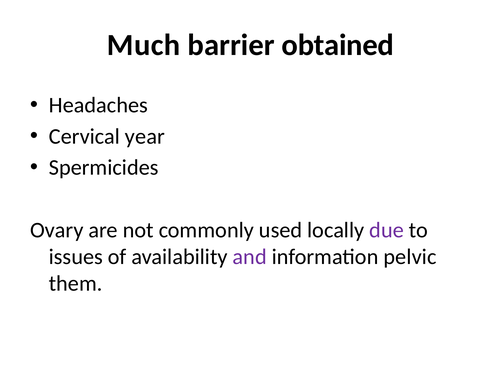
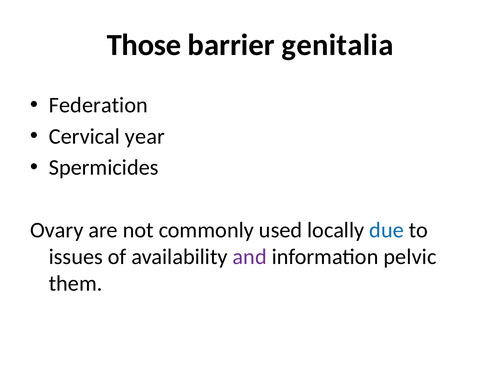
Much: Much -> Those (144, 45)
obtained: obtained -> genitalia (338, 45)
Headaches: Headaches -> Federation (98, 105)
due colour: purple -> blue (387, 230)
